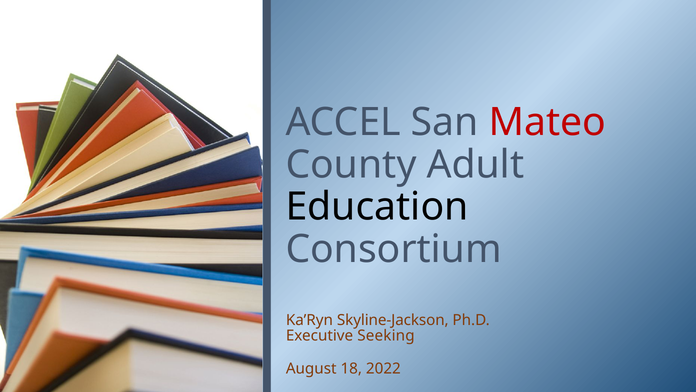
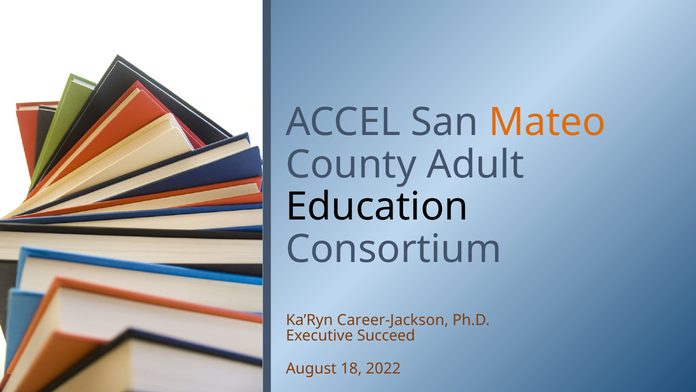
Mateo colour: red -> orange (547, 122)
Skyline-Jackson: Skyline-Jackson -> Career-Jackson (393, 320)
Seeking: Seeking -> Succeed (386, 335)
